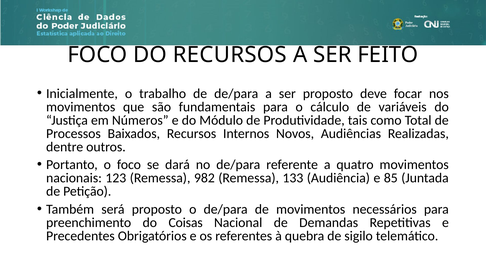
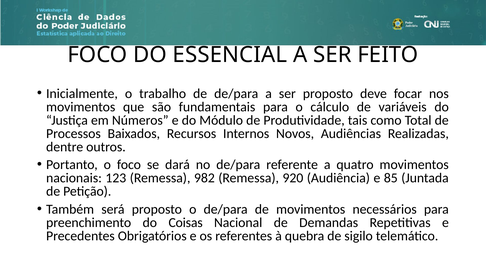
DO RECURSOS: RECURSOS -> ESSENCIAL (230, 55)
133: 133 -> 920 (293, 178)
